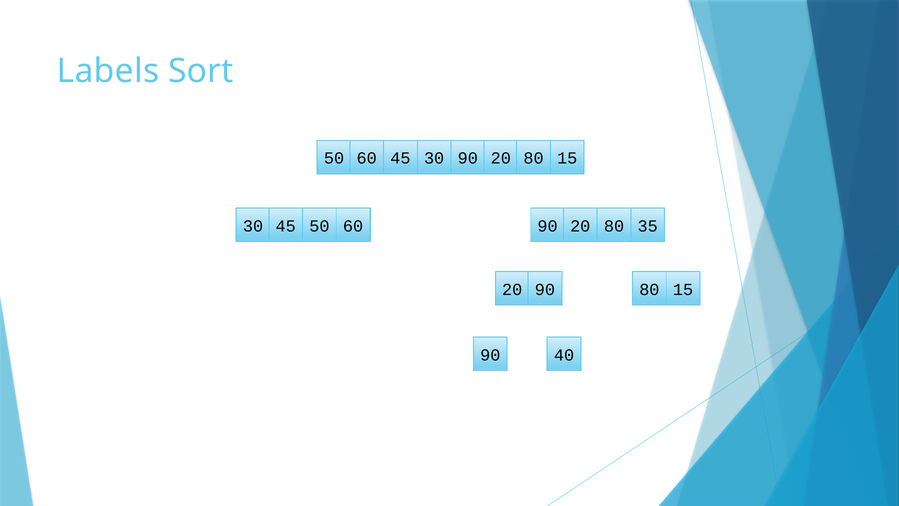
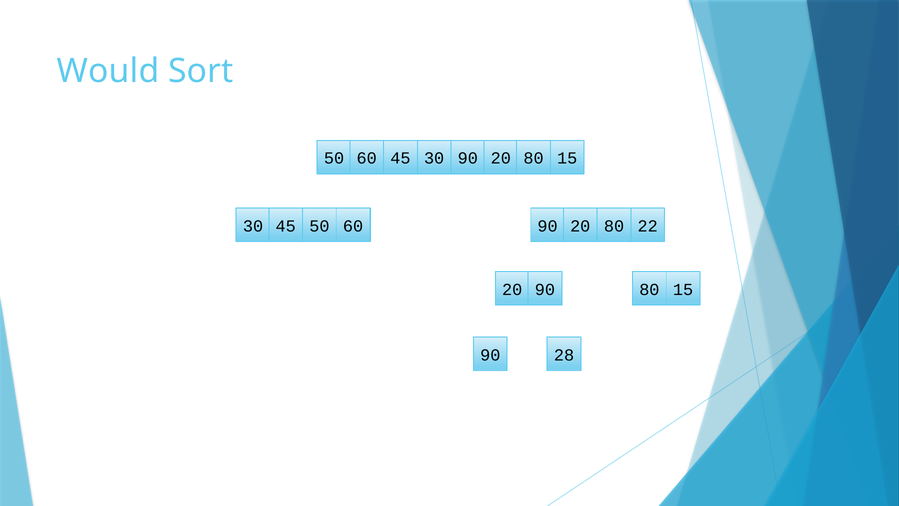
Labels: Labels -> Would (108, 71)
35: 35 -> 22 (648, 226)
40: 40 -> 28 (564, 355)
